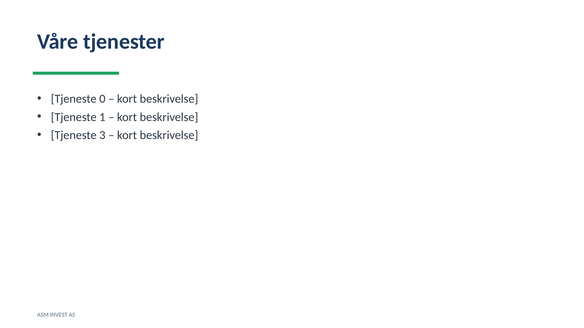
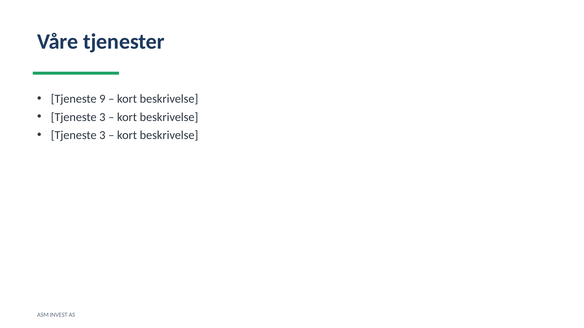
0: 0 -> 9 (102, 99)
1: 1 -> 3 (102, 117)
